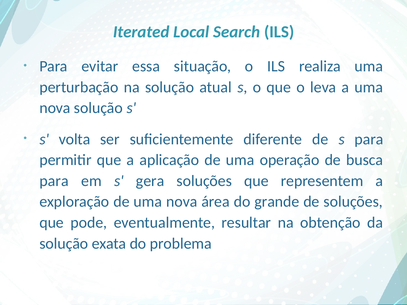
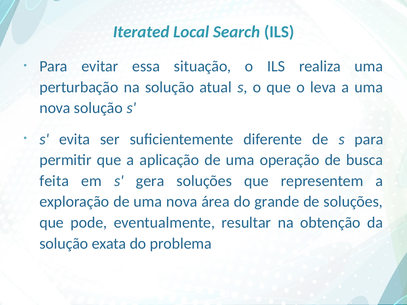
volta: volta -> evita (75, 139)
para: para -> feita (54, 181)
